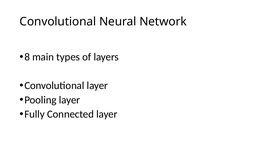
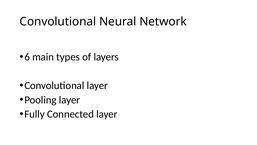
8: 8 -> 6 (27, 57)
